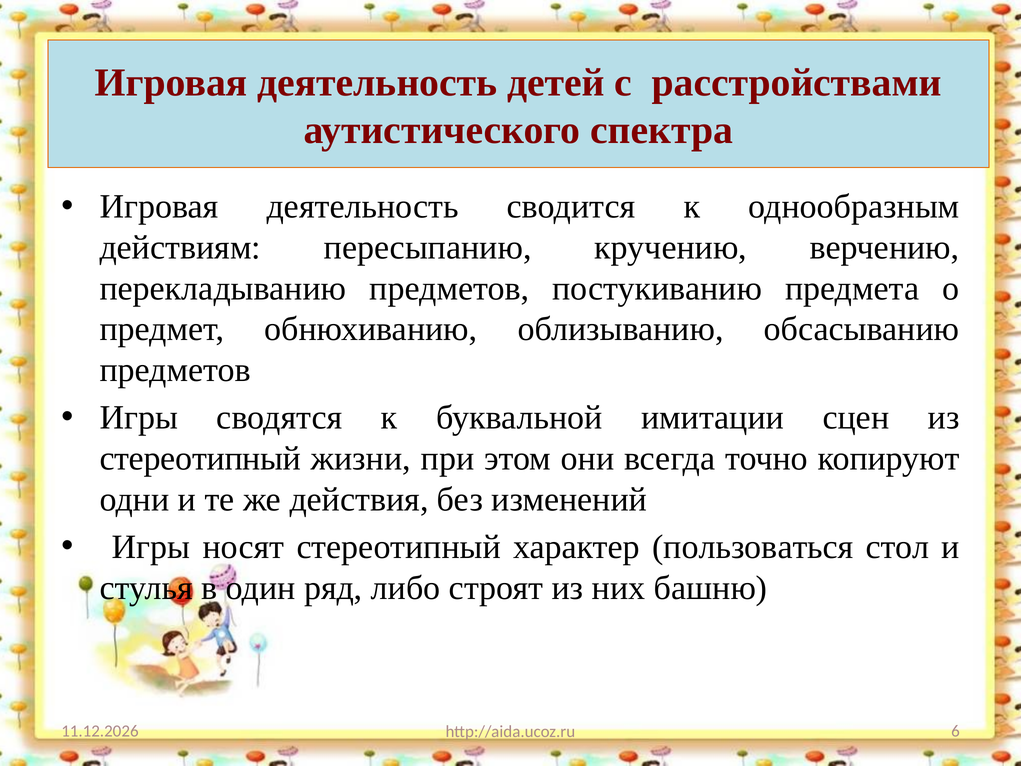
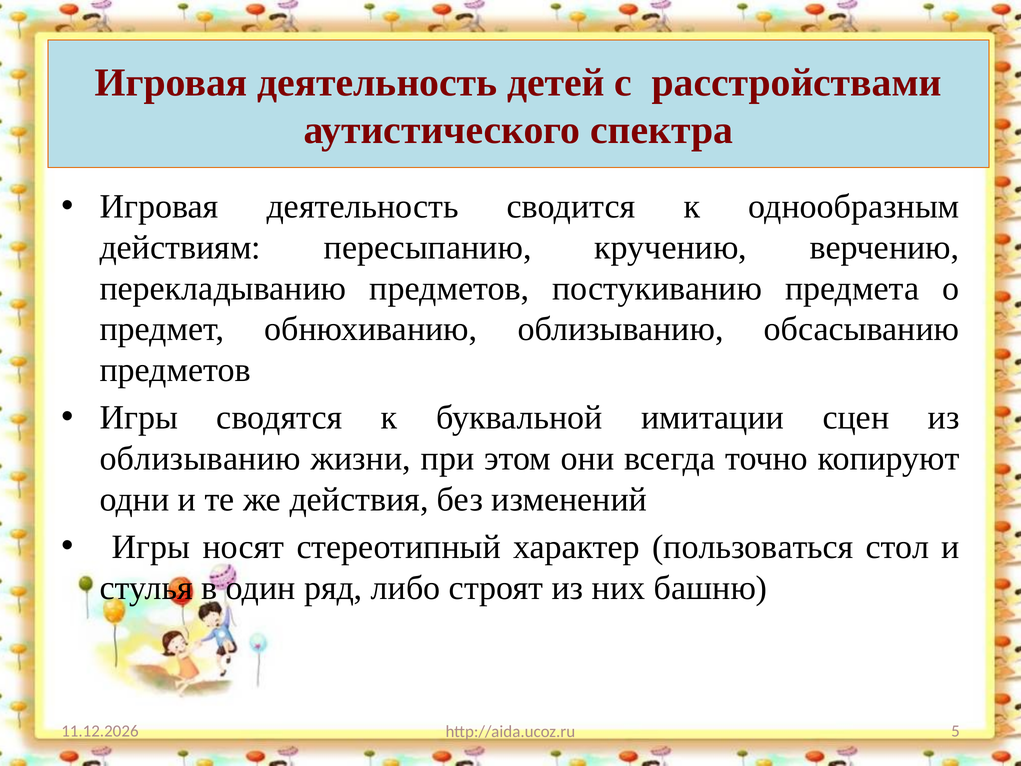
стереотипный: стереотипный -> облизыванию (200, 458)
6: 6 -> 5 (956, 731)
